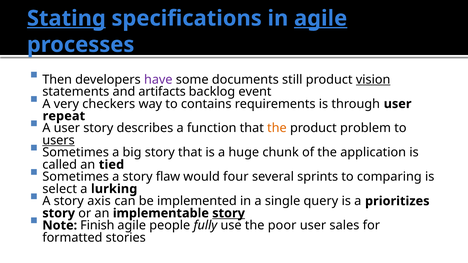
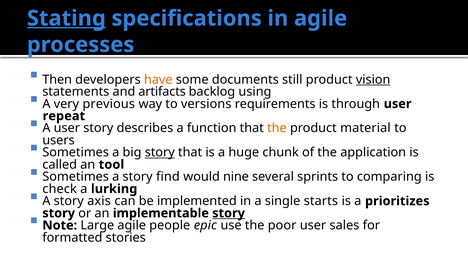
agile underline: present -> none (321, 18)
have colour: purple -> orange (158, 80)
event: event -> using (255, 92)
checkers: checkers -> previous (109, 104)
contains: contains -> versions (206, 104)
problem: problem -> material (365, 128)
users underline: present -> none (59, 140)
story underline: none -> present (160, 153)
tied: tied -> tool (111, 165)
flaw: flaw -> find (168, 177)
four: four -> nine (236, 177)
select: select -> check (60, 189)
query: query -> starts (321, 201)
Finish: Finish -> Large (97, 226)
fully: fully -> epic (205, 226)
